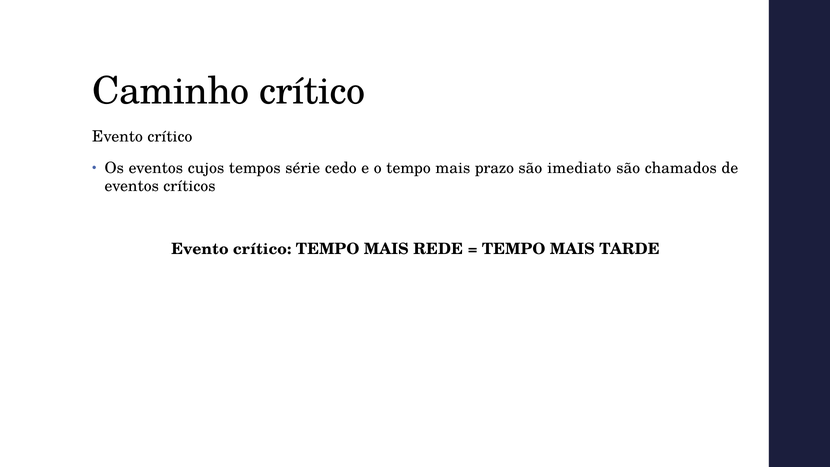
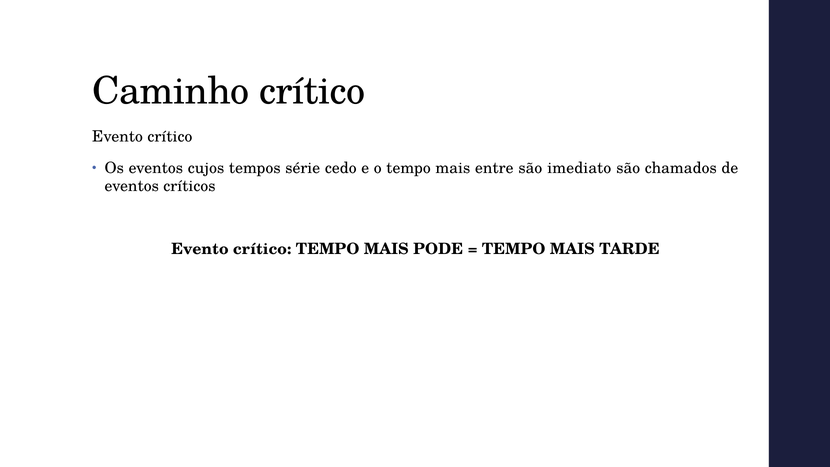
prazo: prazo -> entre (494, 168)
REDE: REDE -> PODE (438, 249)
